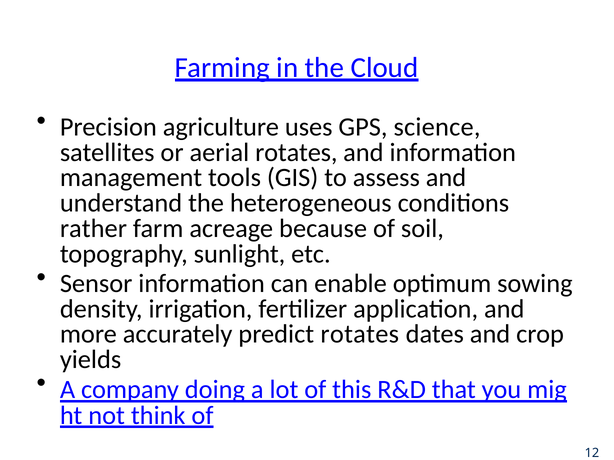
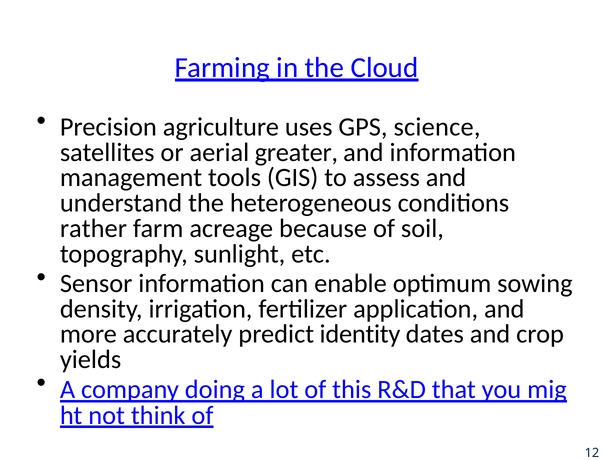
aerial rotates: rotates -> greater (296, 153)
predict rotates: rotates -> identity (360, 335)
